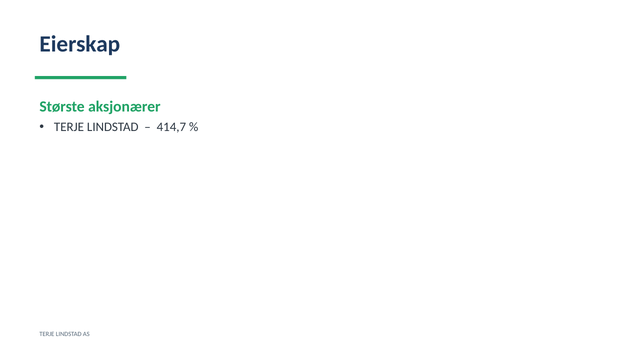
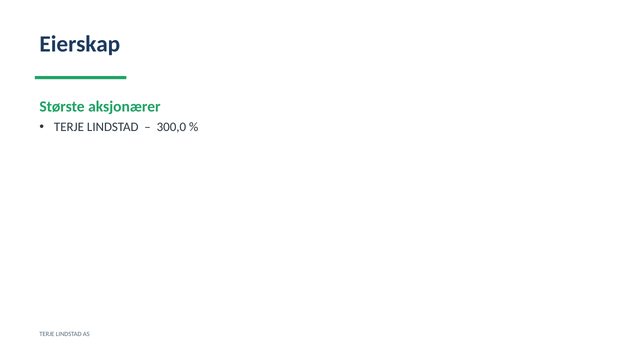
414,7: 414,7 -> 300,0 (171, 127)
